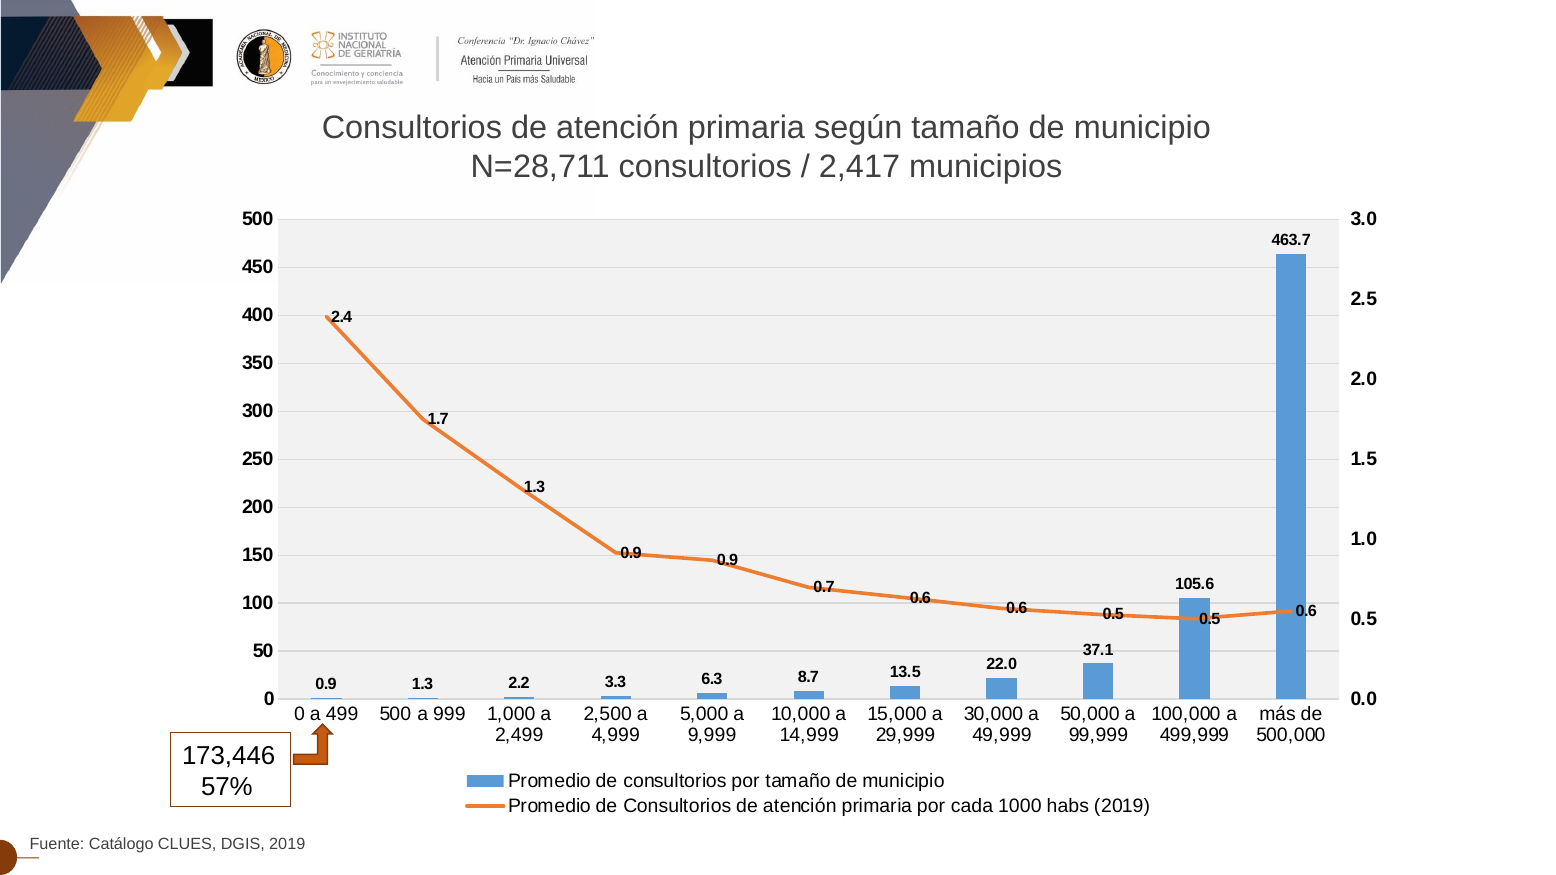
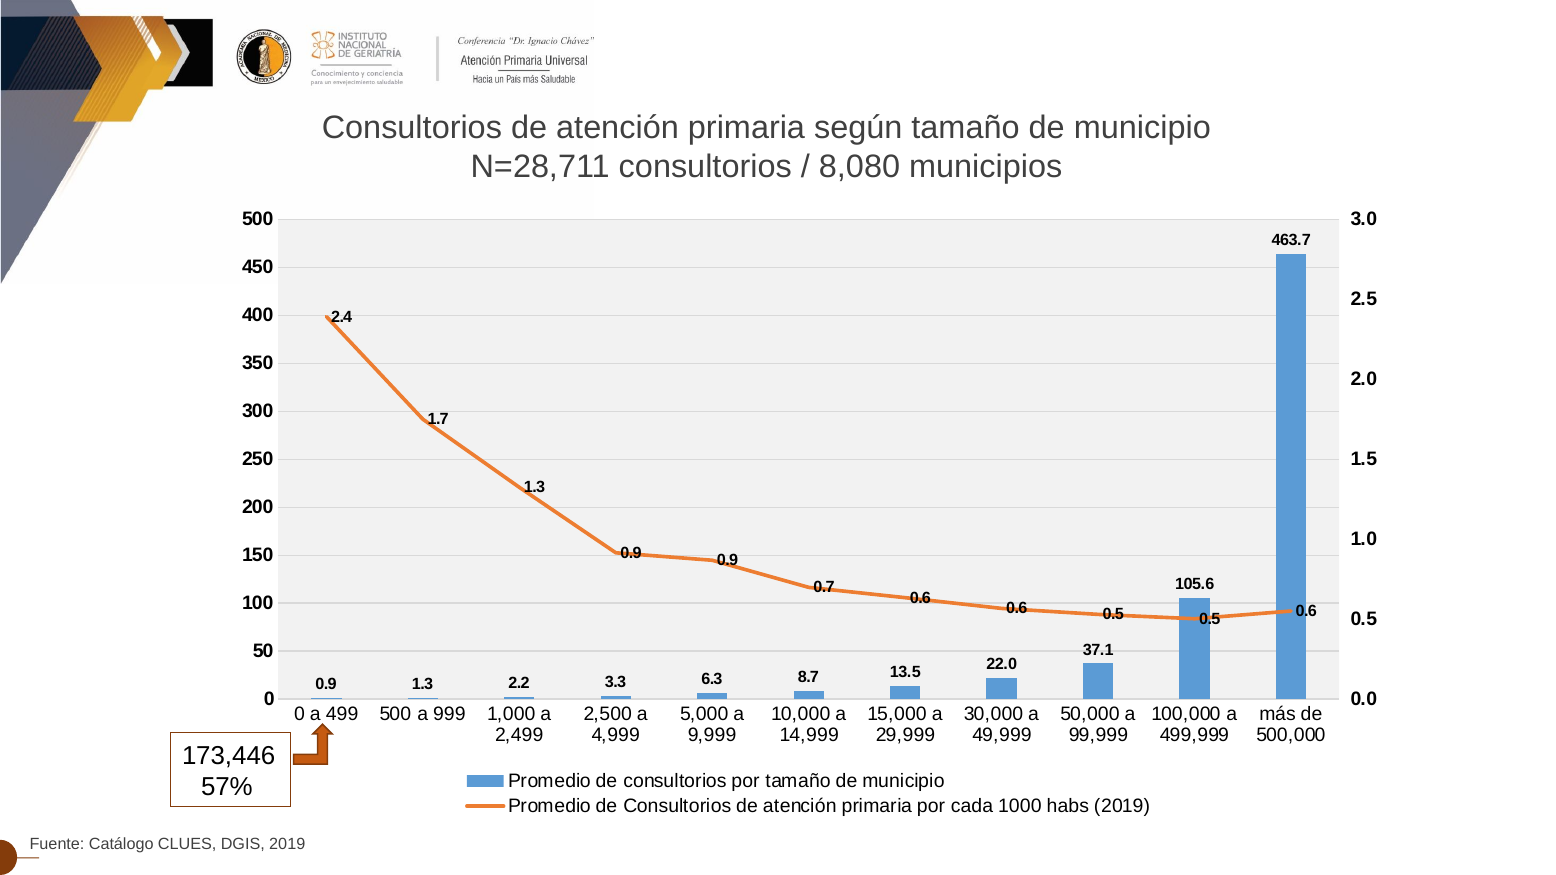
2,417: 2,417 -> 8,080 (860, 166)
